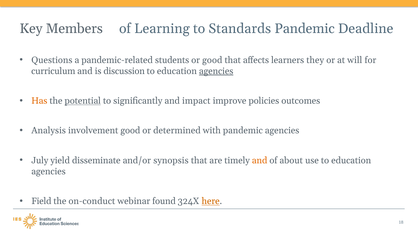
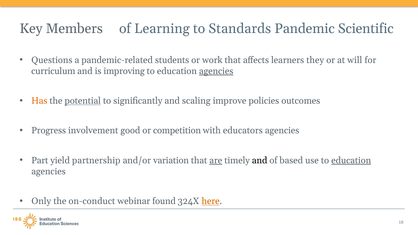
Deadline: Deadline -> Scientific (366, 29)
or good: good -> work (212, 60)
discussion: discussion -> improving (124, 71)
impact: impact -> scaling (196, 101)
Analysis: Analysis -> Progress (49, 131)
determined: determined -> competition (177, 131)
with pandemic: pandemic -> educators (243, 131)
July: July -> Part (40, 160)
disseminate: disseminate -> partnership (96, 160)
synopsis: synopsis -> variation (171, 160)
are underline: none -> present (216, 160)
and colour: orange -> black (260, 160)
about: about -> based (291, 160)
education underline: none -> present (351, 160)
Field: Field -> Only (41, 201)
